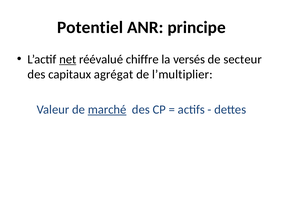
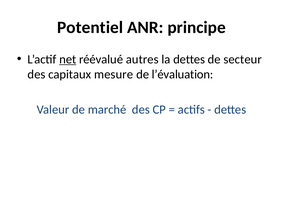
chiffre: chiffre -> autres (142, 59)
la versés: versés -> dettes (189, 59)
agrégat: agrégat -> mesure (114, 74)
l’multiplier: l’multiplier -> l’évaluation (183, 74)
marché underline: present -> none (107, 110)
